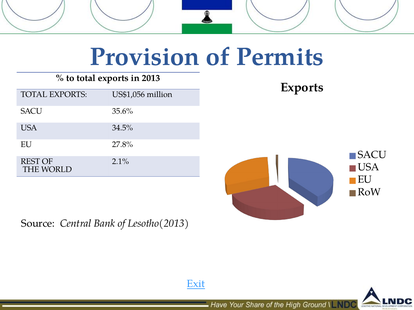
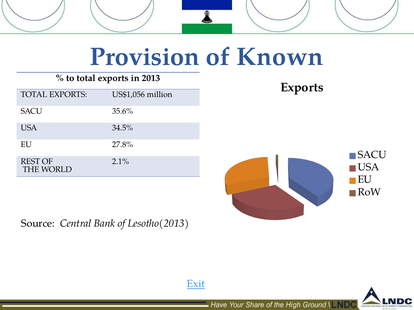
Permits: Permits -> Known (280, 57)
